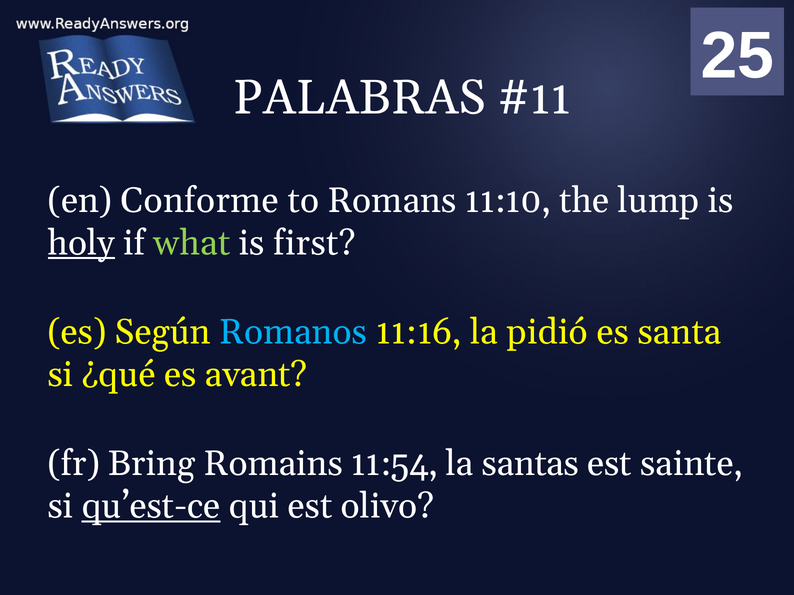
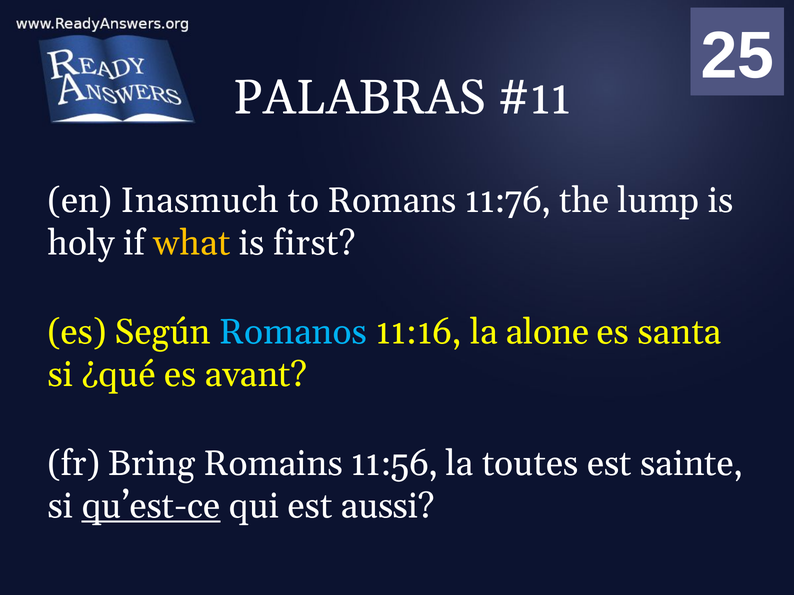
Conforme: Conforme -> Inasmuch (200, 201)
11:10: 11:10 -> 11:76 (508, 201)
holy underline: present -> none (81, 243)
what colour: light green -> yellow (192, 243)
pidió: pidió -> alone (548, 333)
11:54: 11:54 -> 11:56 (394, 464)
santas: santas -> toutes (530, 464)
olivo: olivo -> aussi (388, 507)
